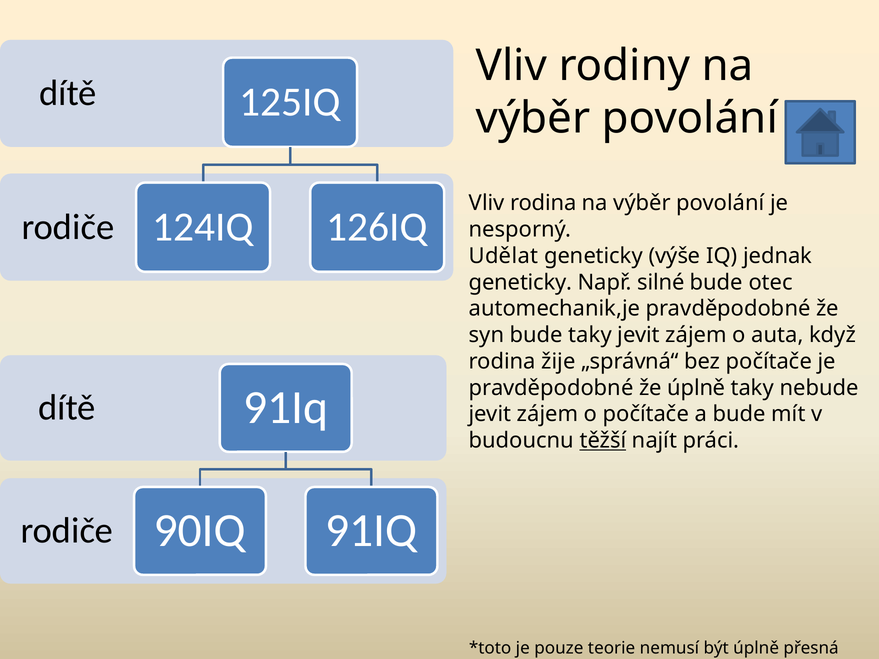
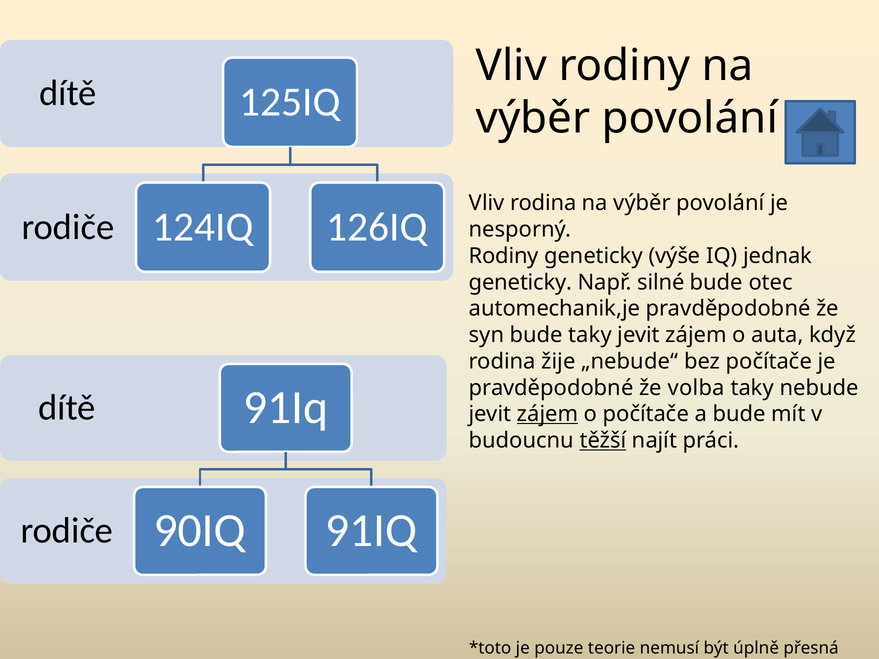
Udělat: Udělat -> Rodiny (504, 256)
„správná“: „správná“ -> „nebude“ (630, 362)
že úplně: úplně -> volba (696, 388)
zájem underline: none -> present (547, 414)
